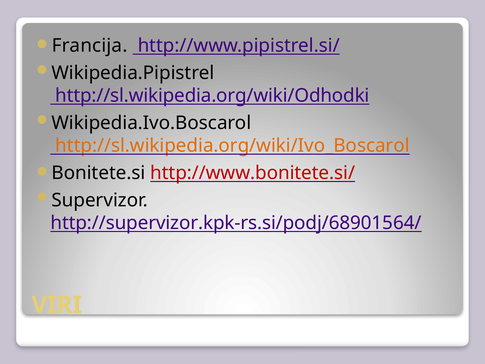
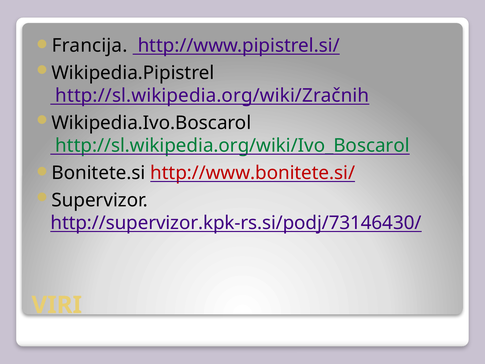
http://sl.wikipedia.org/wiki/Odhodki: http://sl.wikipedia.org/wiki/Odhodki -> http://sl.wikipedia.org/wiki/Zračnih (212, 96)
http://sl.wikipedia.org/wiki/Ivo_Boscarol colour: orange -> green (232, 146)
http://supervizor.kpk-rs.si/podj/68901564/: http://supervizor.kpk-rs.si/podj/68901564/ -> http://supervizor.kpk-rs.si/podj/73146430/ (236, 223)
